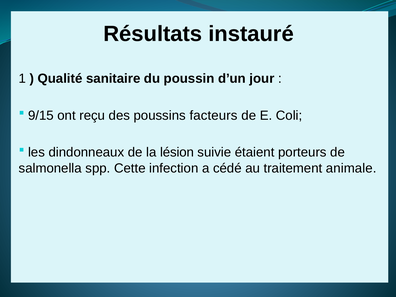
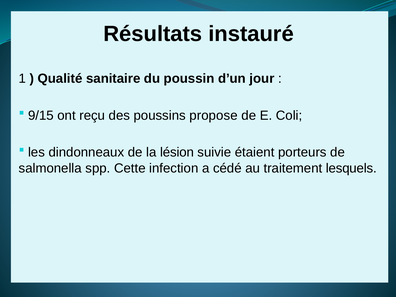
facteurs: facteurs -> propose (214, 115)
animale: animale -> lesquels (351, 168)
